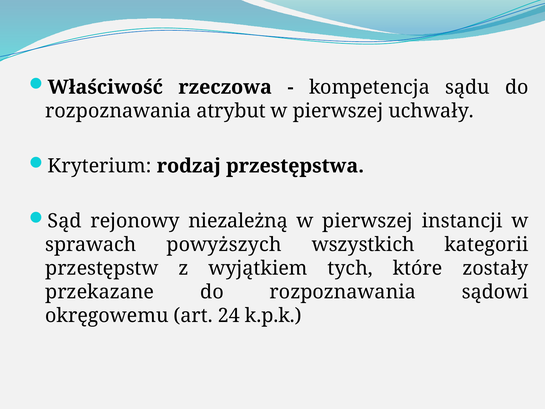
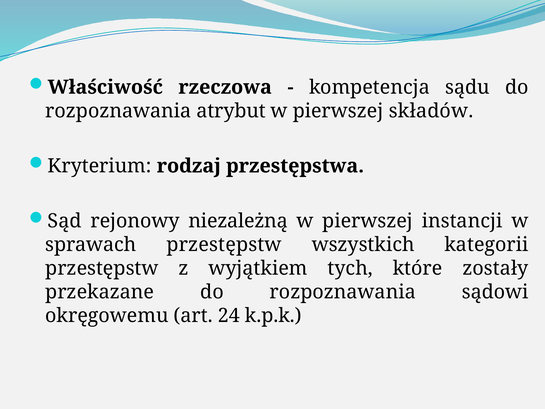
uchwały: uchwały -> składów (431, 111)
sprawach powyższych: powyższych -> przestępstw (224, 245)
